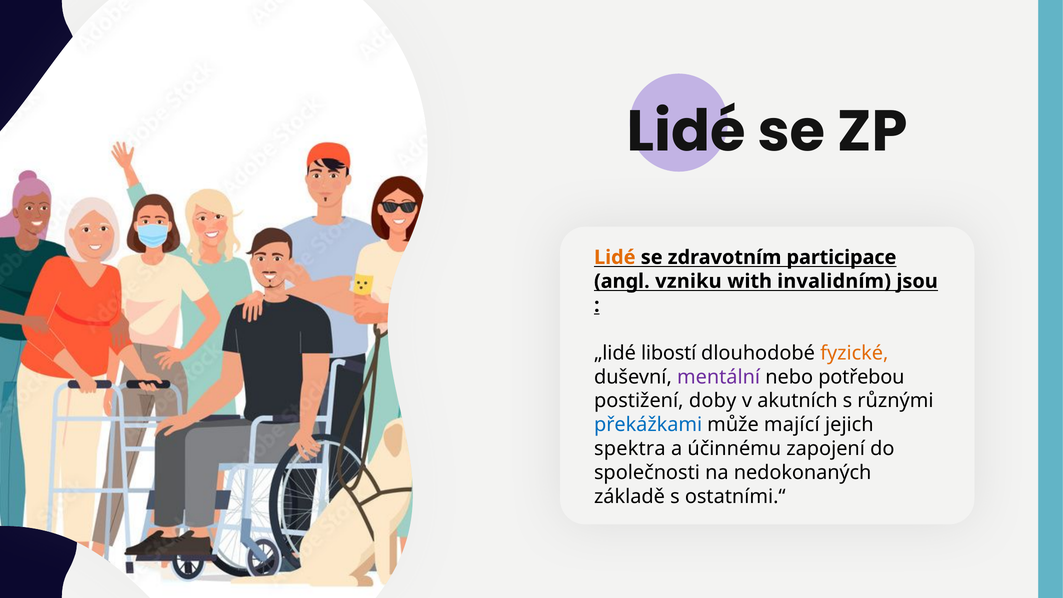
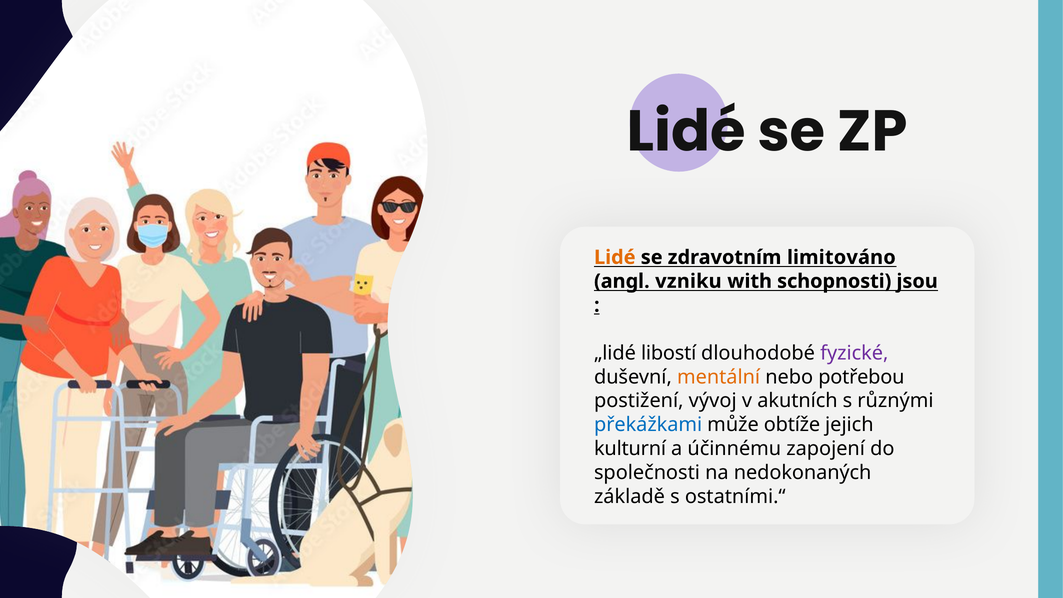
participace: participace -> limitováno (841, 257)
invalidním: invalidním -> schopnosti (834, 281)
fyzické colour: orange -> purple (854, 353)
mentální colour: purple -> orange (719, 377)
doby: doby -> vývoj (713, 401)
mající: mající -> obtíže (792, 425)
spektra: spektra -> kulturní (630, 449)
